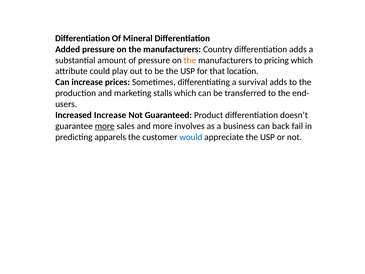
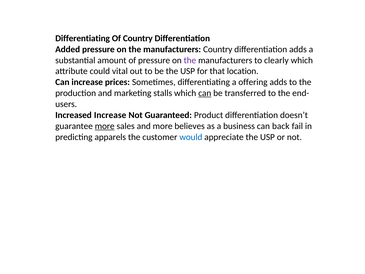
Differentiation: Differentiation -> Differentiating (83, 38)
Of Mineral: Mineral -> Country (138, 38)
the colour: orange -> purple (190, 60)
pricing: pricing -> clearly (276, 60)
play: play -> vital (120, 71)
survival: survival -> offering (253, 82)
can underline: none -> present (205, 93)
involves: involves -> believes (190, 126)
